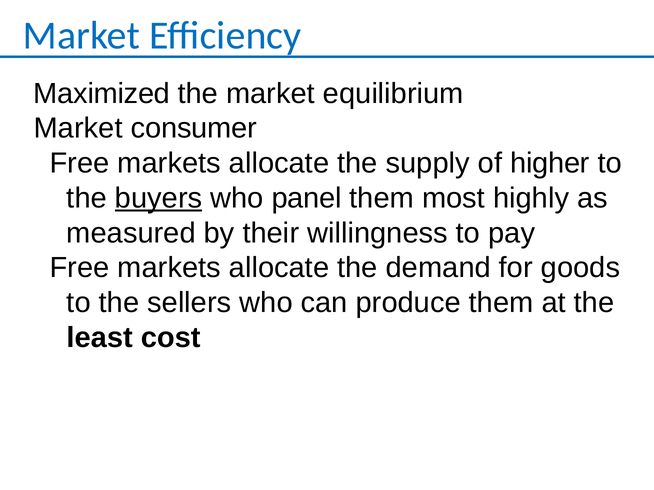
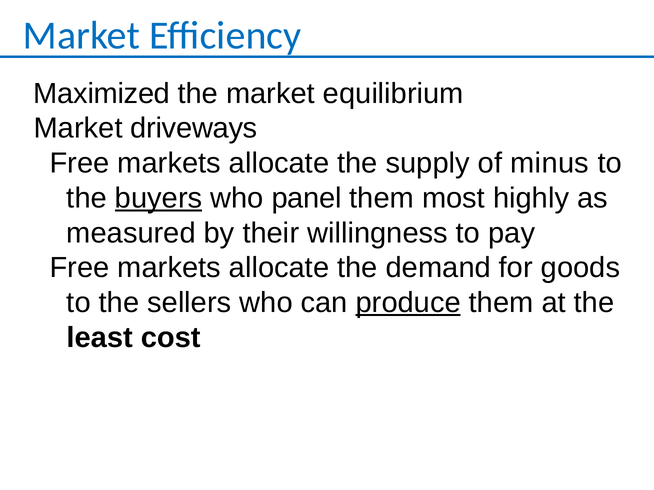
consumer: consumer -> driveways (194, 128)
higher: higher -> minus (550, 163)
produce underline: none -> present (408, 303)
